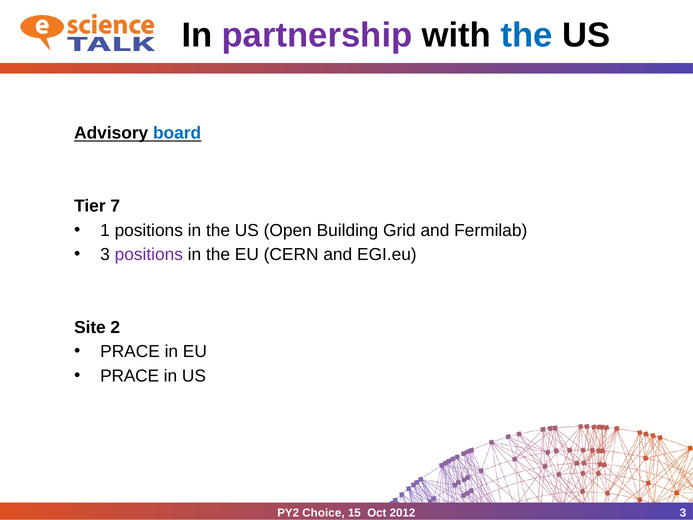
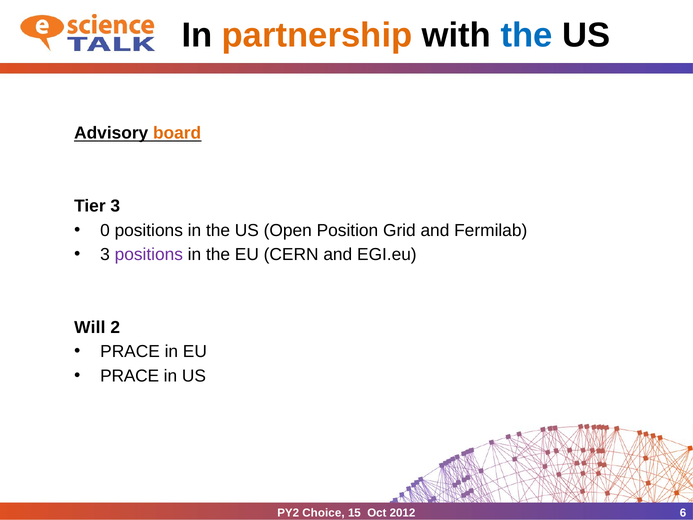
partnership colour: purple -> orange (317, 35)
board colour: blue -> orange (177, 133)
Tier 7: 7 -> 3 (115, 206)
1: 1 -> 0 (105, 230)
Building: Building -> Position (347, 230)
Site: Site -> Will (90, 327)
2012 3: 3 -> 6 (683, 513)
